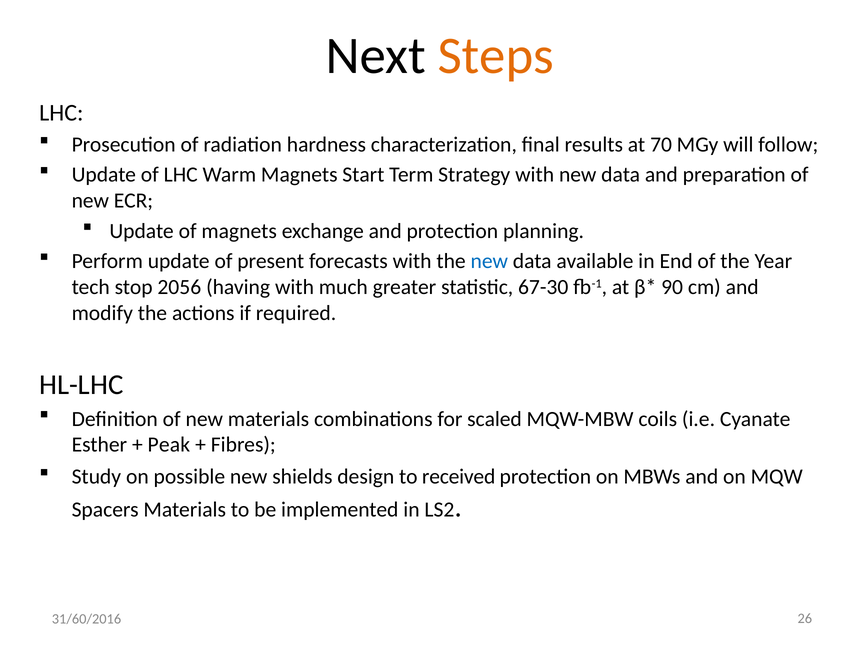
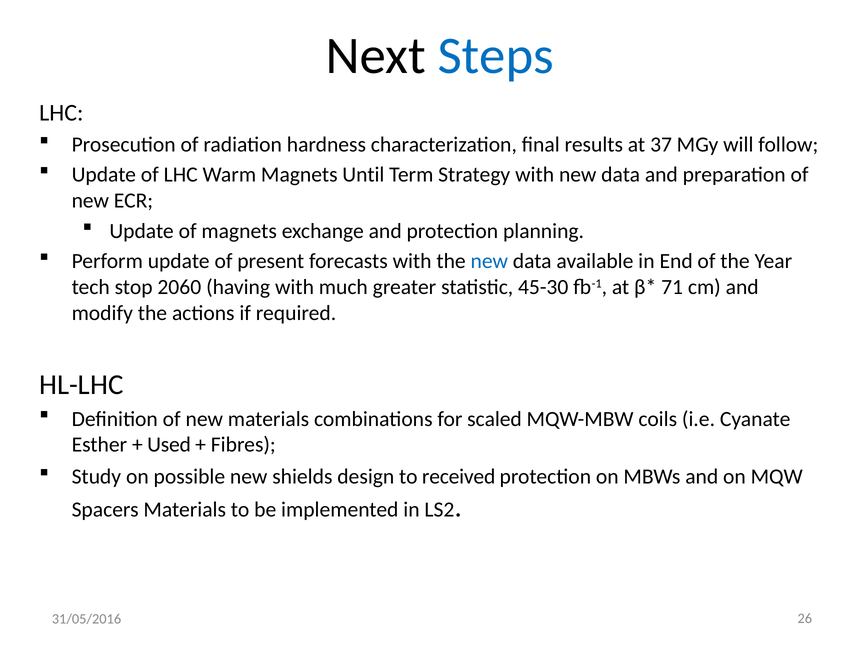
Steps colour: orange -> blue (496, 56)
70: 70 -> 37 (661, 145)
Start: Start -> Until (363, 175)
2056: 2056 -> 2060 (179, 287)
67-30: 67-30 -> 45-30 (543, 287)
90: 90 -> 71 (672, 287)
Peak: Peak -> Used (169, 445)
31/60/2016: 31/60/2016 -> 31/05/2016 (87, 619)
